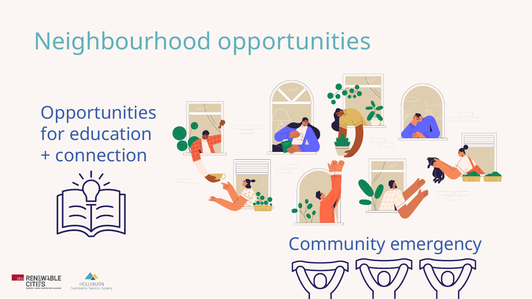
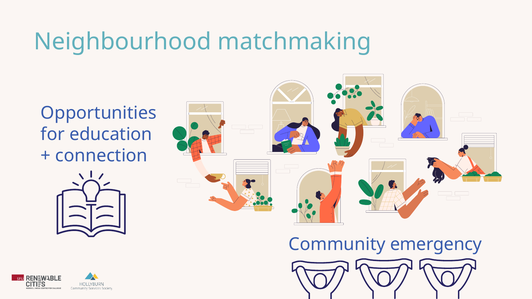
Neighbourhood opportunities: opportunities -> matchmaking (294, 42)
